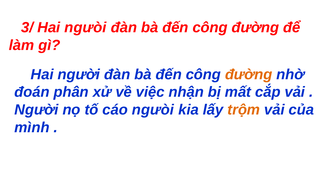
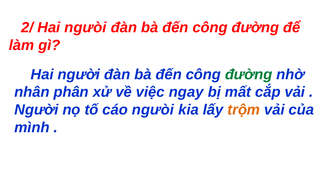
3/: 3/ -> 2/ (27, 27)
đường colour: orange -> green (249, 74)
đoán: đoán -> nhân (32, 92)
nhận: nhận -> ngay (186, 92)
